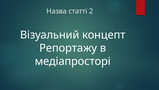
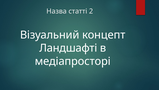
Репортажу: Репортажу -> Ландшафті (68, 48)
